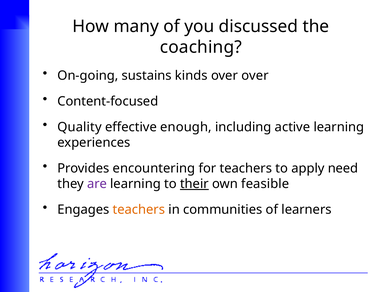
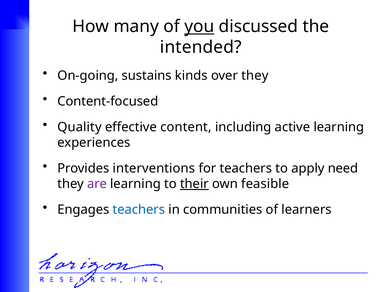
you underline: none -> present (199, 26)
coaching: coaching -> intended (201, 47)
over over: over -> they (255, 75)
enough: enough -> content (186, 127)
encountering: encountering -> interventions (154, 168)
teachers colour: orange -> blue (139, 210)
